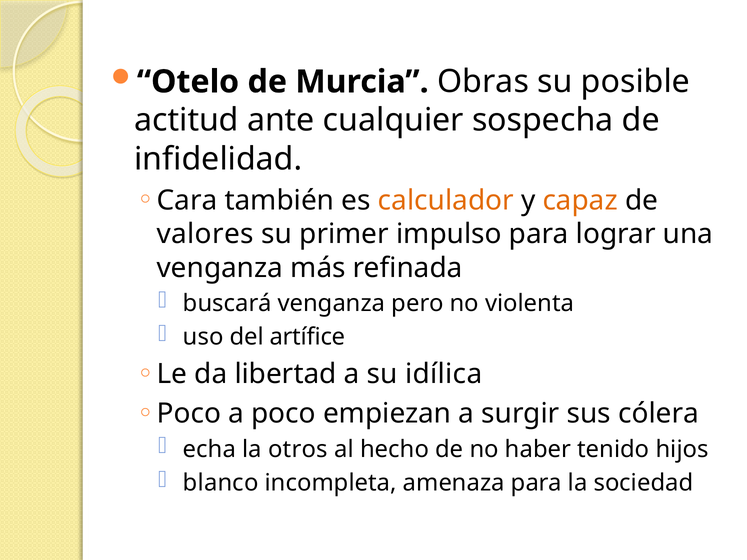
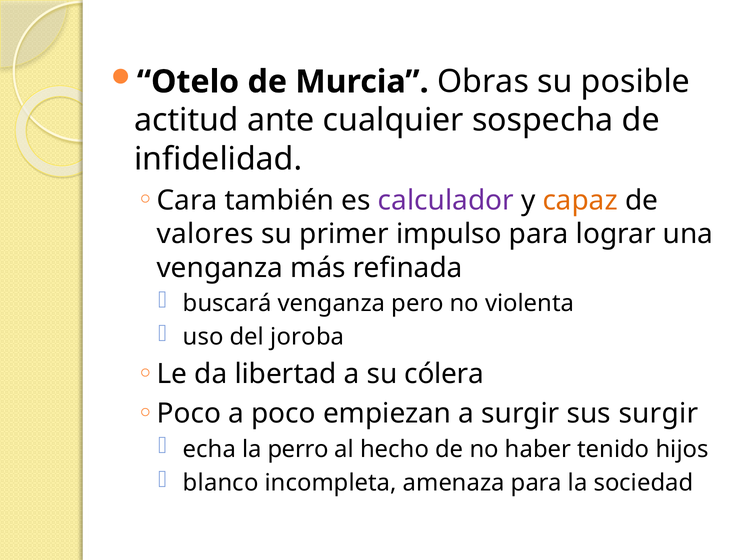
calculador colour: orange -> purple (446, 201)
artífice: artífice -> joroba (307, 337)
idílica: idílica -> cólera (444, 374)
sus cólera: cólera -> surgir (658, 414)
otros: otros -> perro (298, 450)
